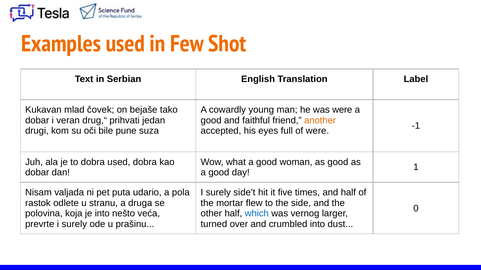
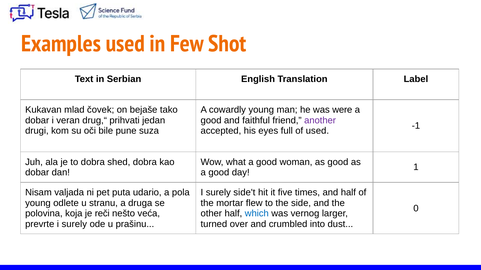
another colour: orange -> purple (320, 121)
of were: were -> used (317, 131)
dobra used: used -> shed (119, 162)
rastok: rastok -> young (38, 203)
je into: into -> reči (102, 214)
